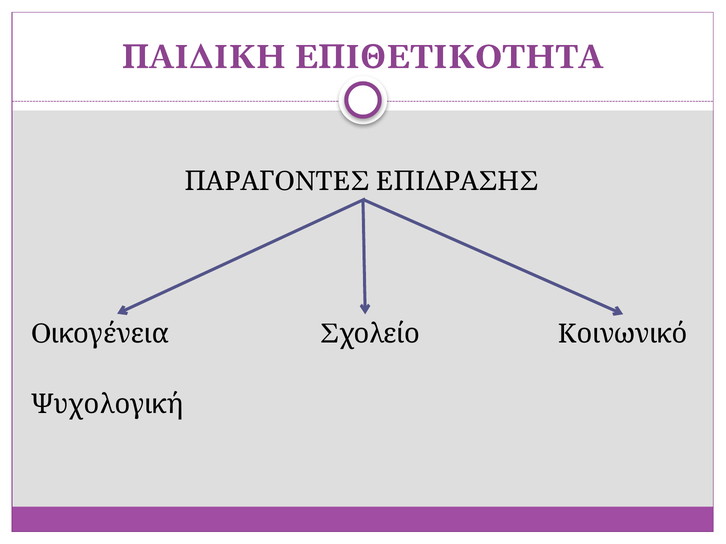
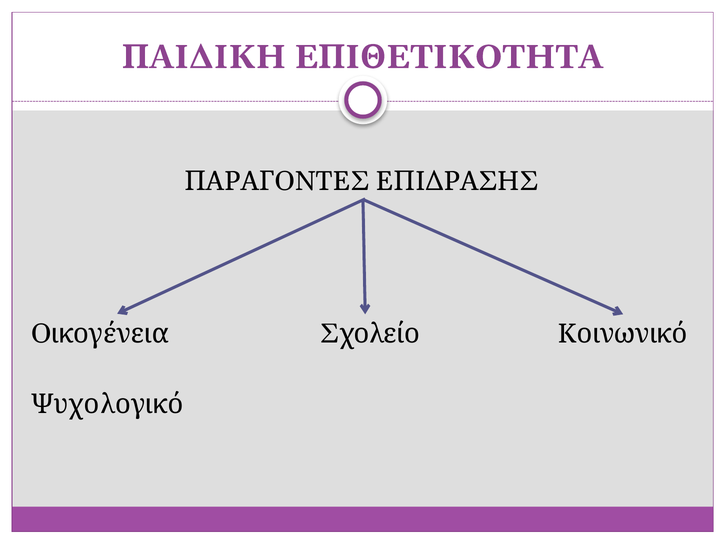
Ψυχολογική: Ψυχολογική -> Ψυχολογικό (107, 405)
